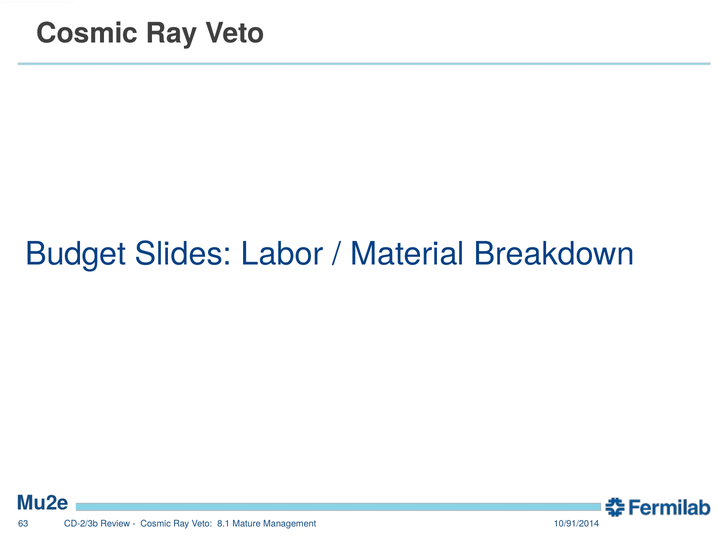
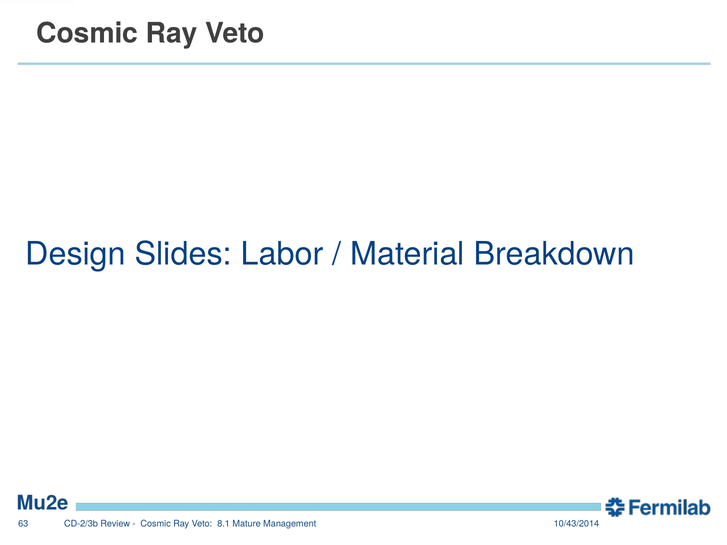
Budget: Budget -> Design (76, 254)
10/91/2014: 10/91/2014 -> 10/43/2014 (576, 524)
